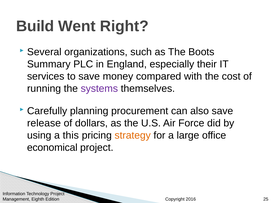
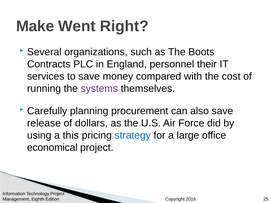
Build: Build -> Make (35, 26)
Summary: Summary -> Contracts (49, 64)
especially: especially -> personnel (172, 64)
strategy colour: orange -> blue (133, 135)
